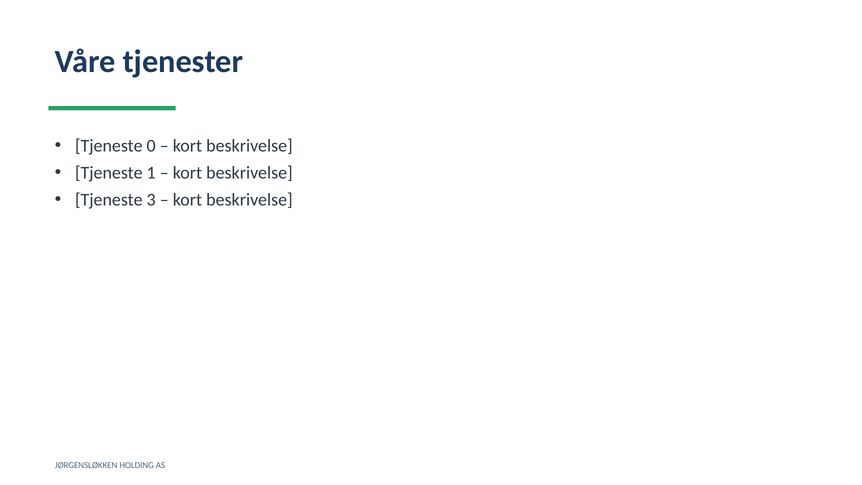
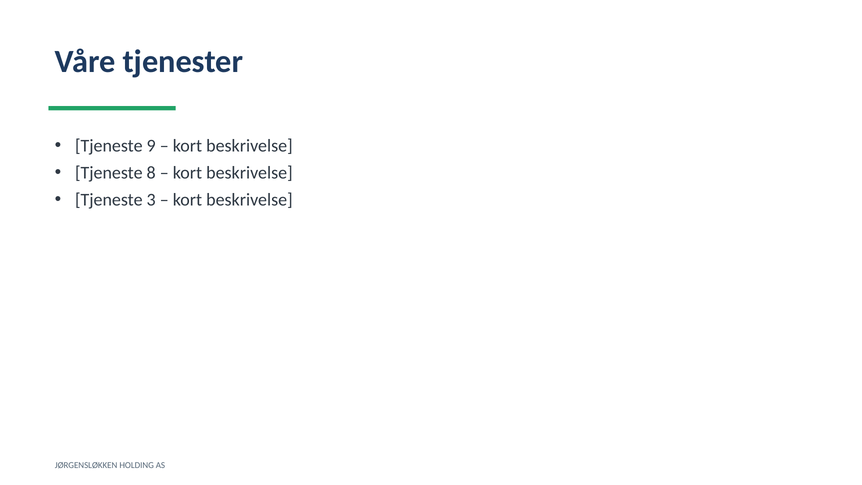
0: 0 -> 9 (151, 146)
1: 1 -> 8 (151, 173)
